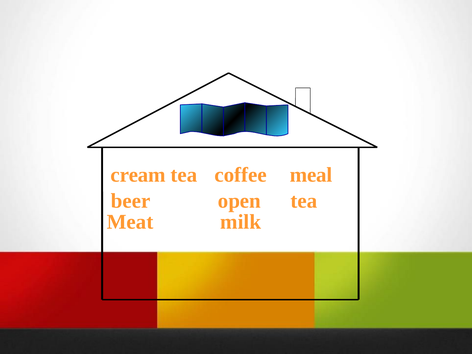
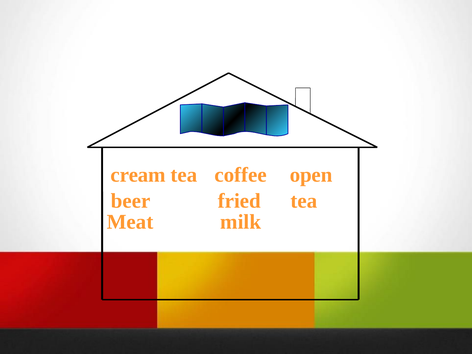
meal: meal -> open (311, 175)
open: open -> fried (239, 201)
